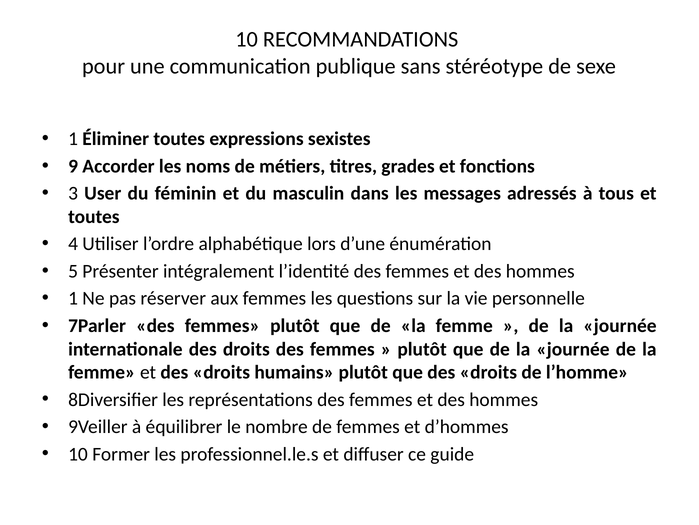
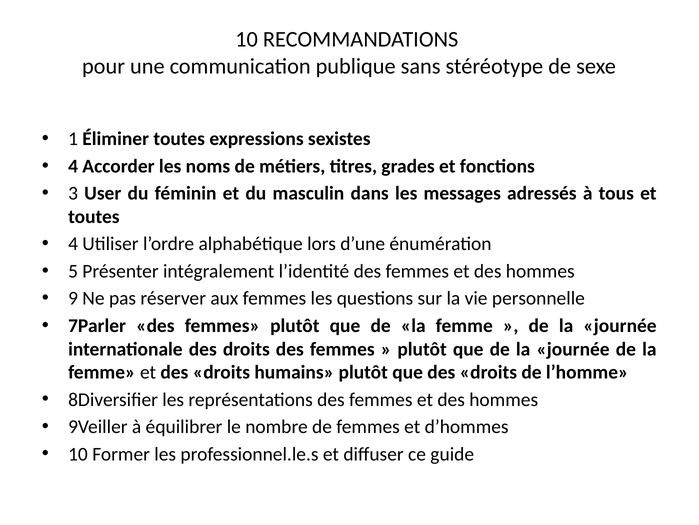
9: 9 -> 4 (73, 166)
1: 1 -> 9 (73, 298)
